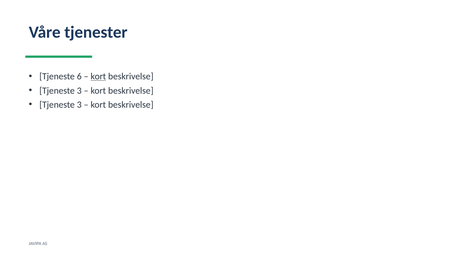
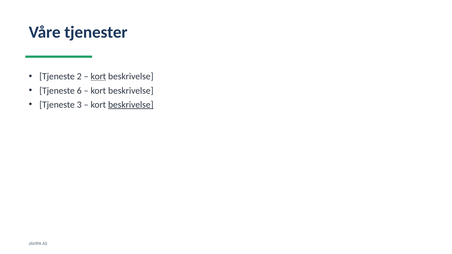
6: 6 -> 2 (79, 77)
3: 3 -> 6 (79, 91)
beskrivelse underline: none -> present (131, 105)
